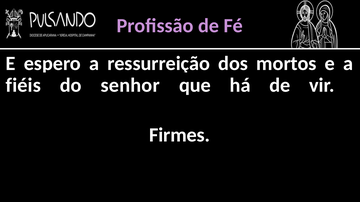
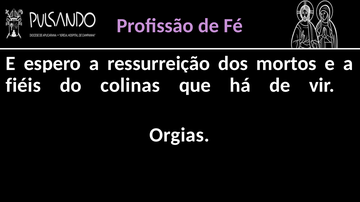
senhor: senhor -> colinas (130, 85)
Firmes: Firmes -> Orgias (180, 135)
